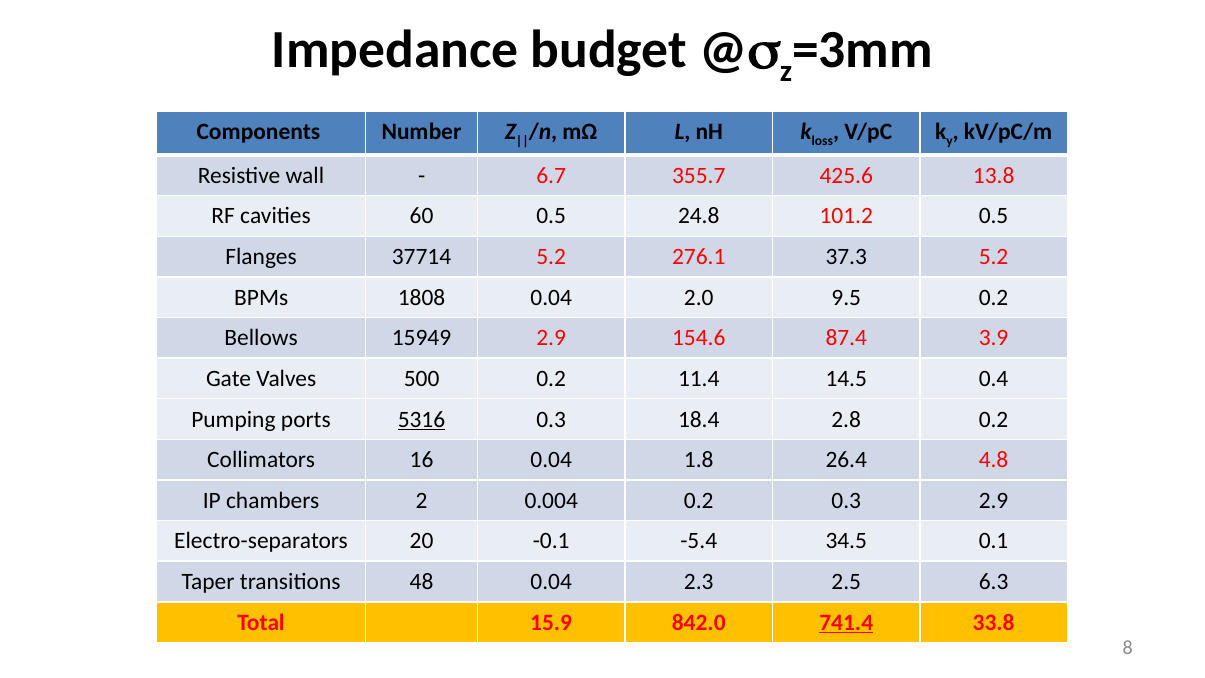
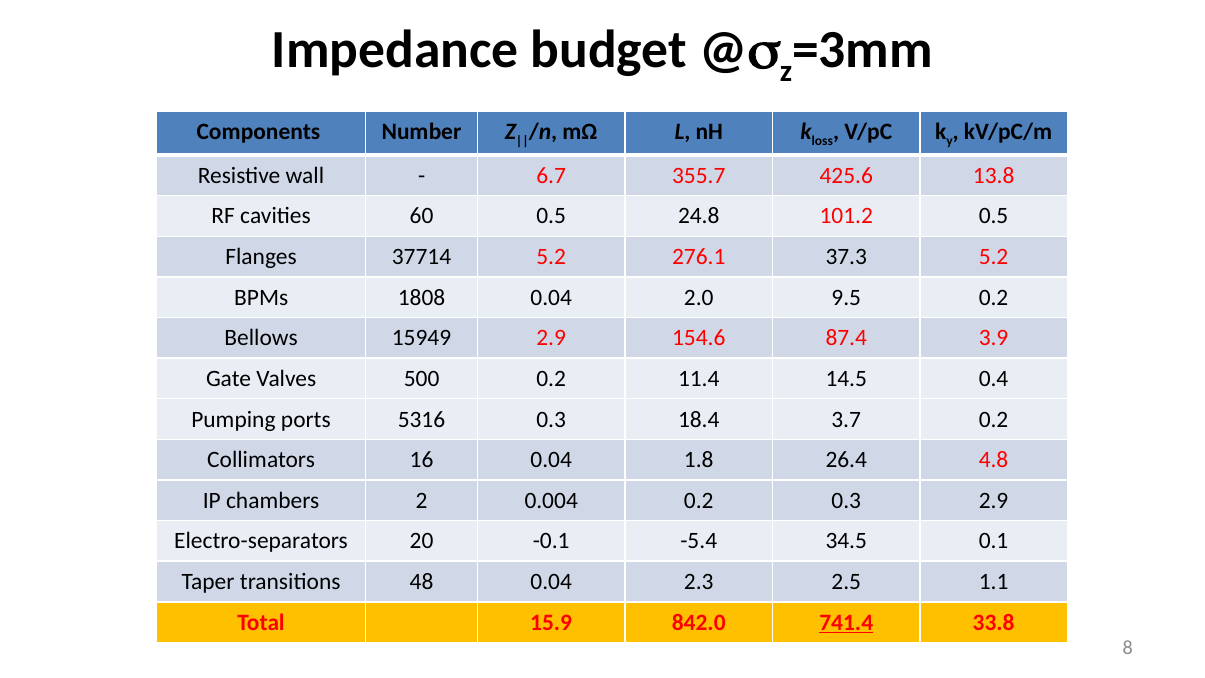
5316 underline: present -> none (421, 419)
2.8: 2.8 -> 3.7 (846, 419)
6.3: 6.3 -> 1.1 (994, 582)
